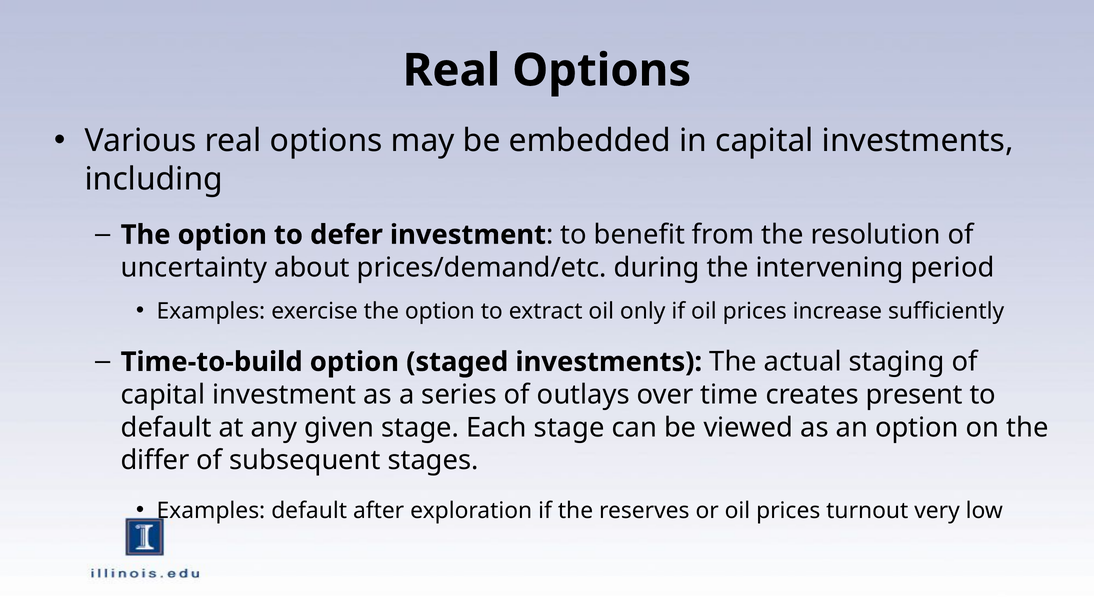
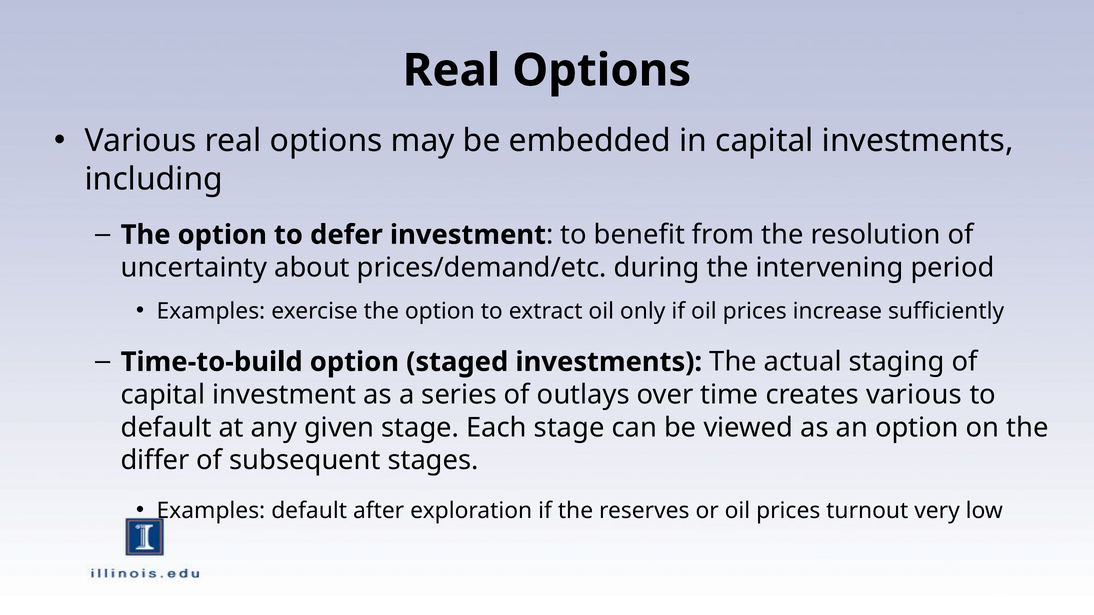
creates present: present -> various (914, 395)
